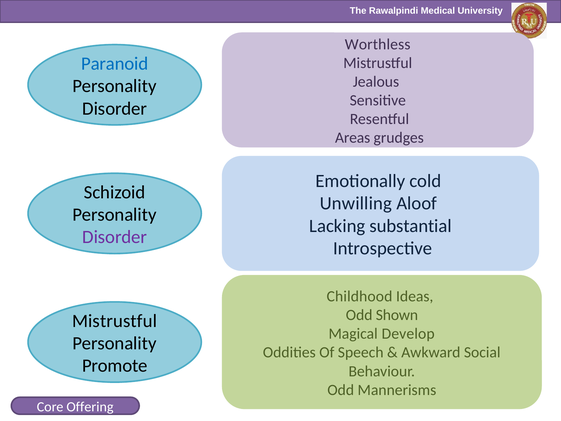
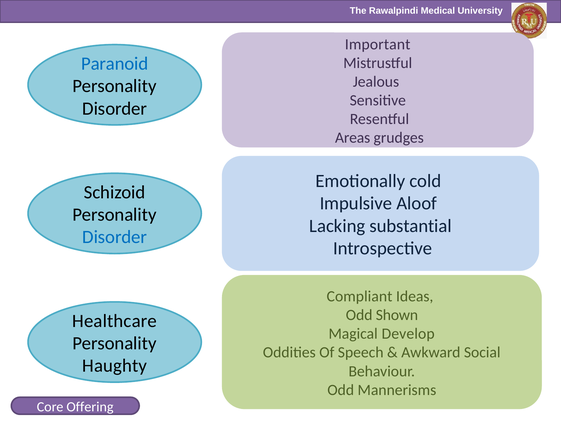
Worthless: Worthless -> Important (378, 44)
Unwilling: Unwilling -> Impulsive (356, 203)
Disorder colour: purple -> blue (115, 237)
Childhood: Childhood -> Compliant (360, 296)
Mistrustful: Mistrustful -> Healthcare (115, 321)
Promote: Promote -> Haughty (115, 366)
